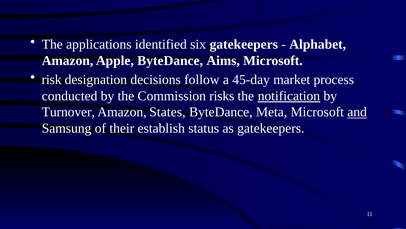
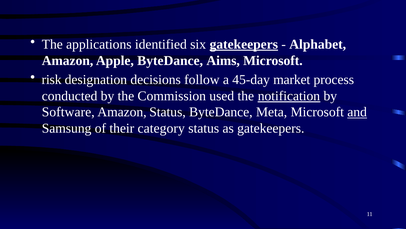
gatekeepers underline: none -> present (244, 44)
risks: risks -> used (222, 96)
Turnover: Turnover -> Software (68, 112)
Amazon States: States -> Status (168, 112)
establish: establish -> category (161, 128)
